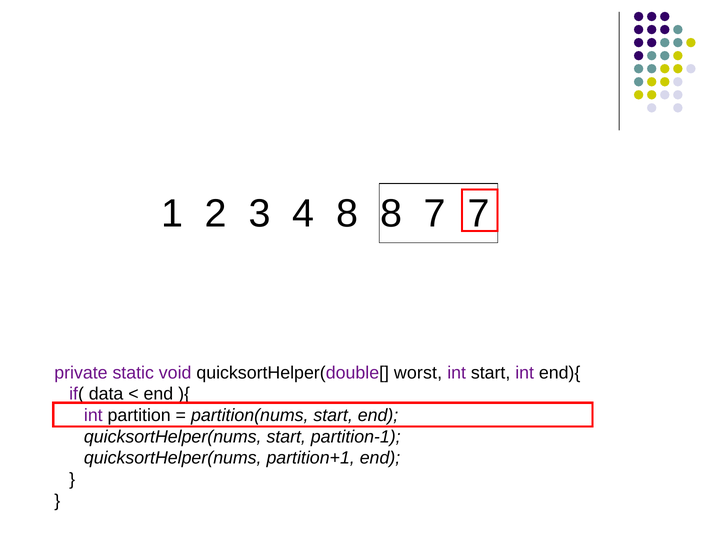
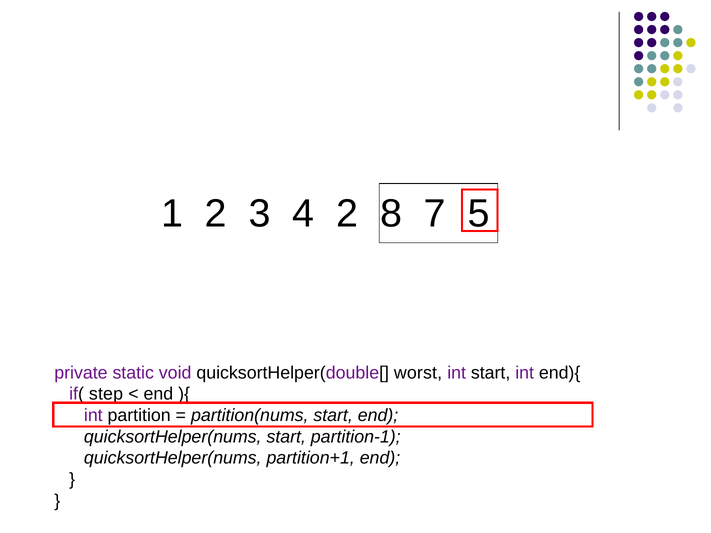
4 8: 8 -> 2 (347, 214)
7 7: 7 -> 5 (479, 214)
data: data -> step (106, 394)
